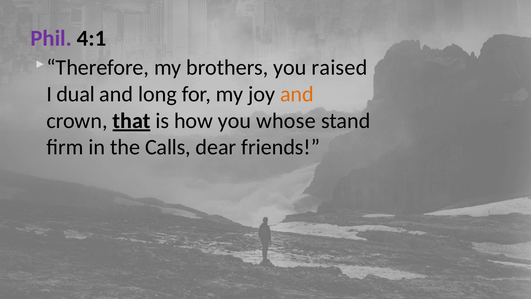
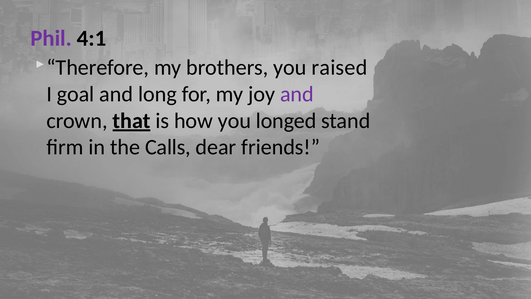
dual: dual -> goal (76, 94)
and colour: orange -> purple (297, 94)
whose: whose -> longed (286, 121)
